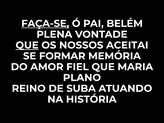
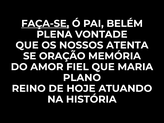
QUE underline: present -> none (27, 45)
ACEITAI: ACEITAI -> ATENTA (127, 45)
FORMAR: FORMAR -> ORAÇÃO (62, 56)
SUBA: SUBA -> HOJE (81, 88)
